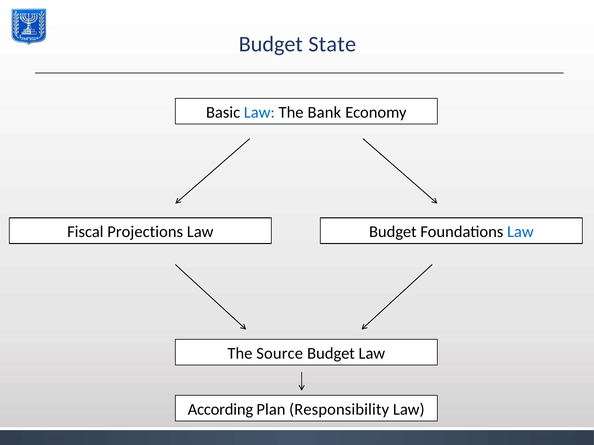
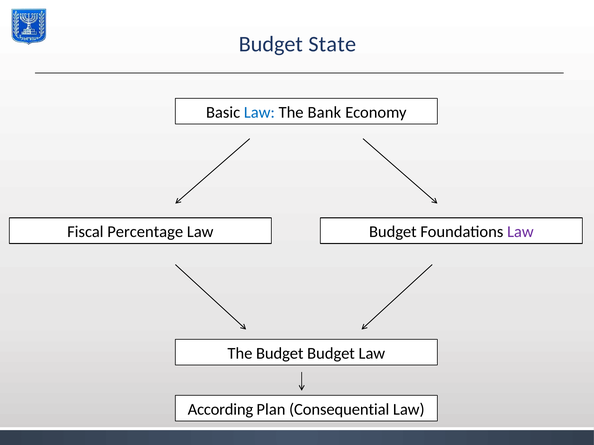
Projections: Projections -> Percentage (145, 232)
Law colour: blue -> purple (520, 232)
The Source: Source -> Budget (280, 354)
Responsibility: Responsibility -> Consequential (339, 410)
